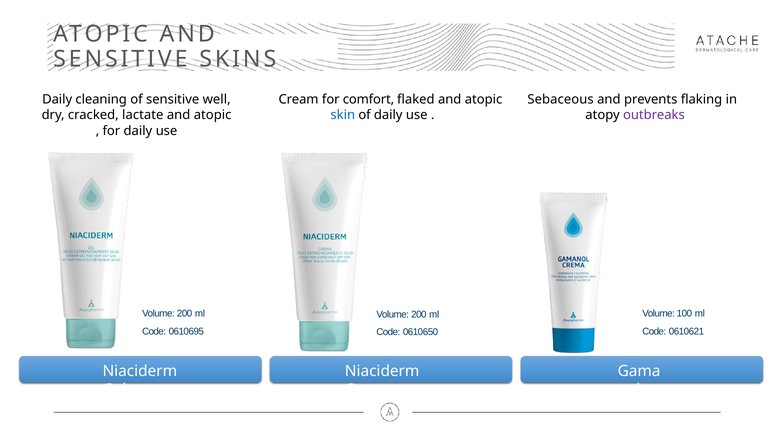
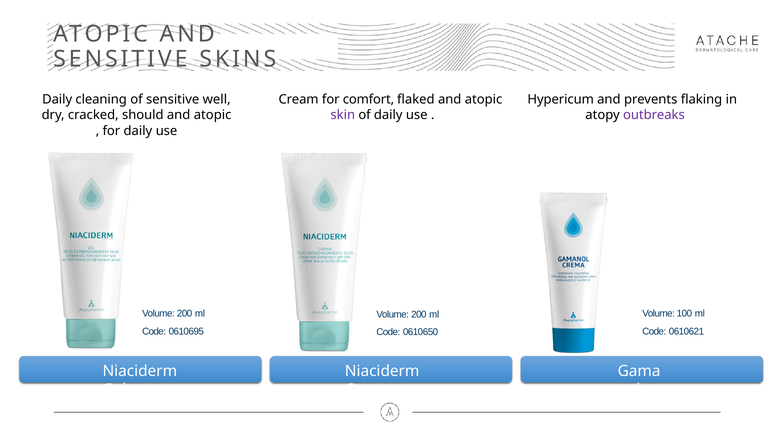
Sebaceous: Sebaceous -> Hypericum (561, 99)
lactate: lactate -> should (143, 115)
skin colour: blue -> purple (343, 115)
